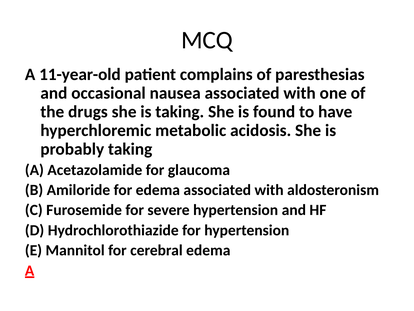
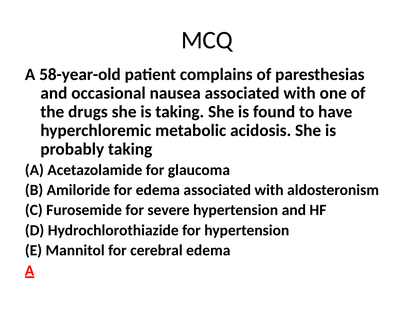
11-year-old: 11-year-old -> 58-year-old (80, 74)
